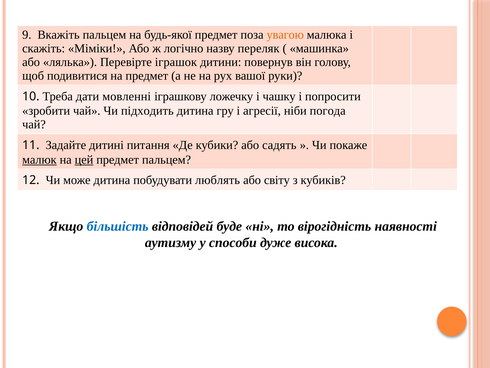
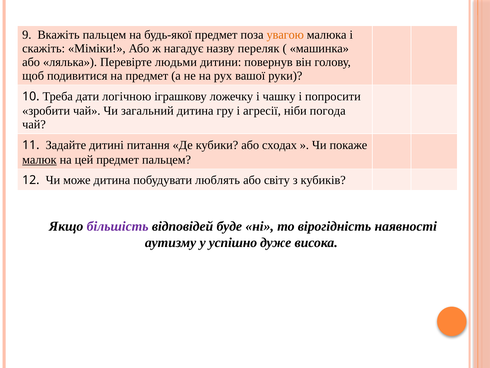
логічно: логічно -> нагадує (184, 48)
іграшок: іграшок -> людьми (176, 62)
мовленні: мовленні -> логічною (127, 96)
підходить: підходить -> загальний (147, 111)
садять: садять -> сходах (279, 145)
цей underline: present -> none (84, 159)
більшість colour: blue -> purple (118, 226)
способи: способи -> успішно (233, 242)
